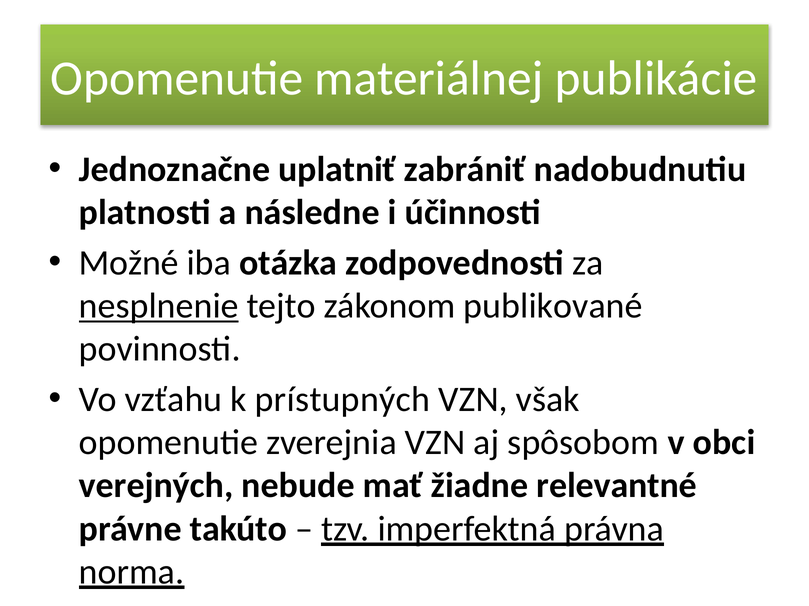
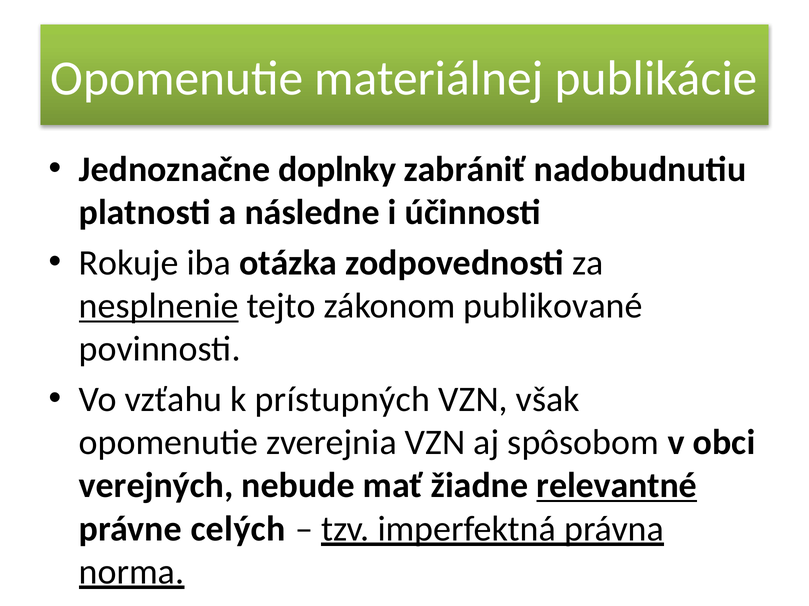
uplatniť: uplatniť -> doplnky (337, 170)
Možné: Možné -> Rokuje (129, 263)
relevantné underline: none -> present (617, 486)
takúto: takúto -> celých (238, 529)
